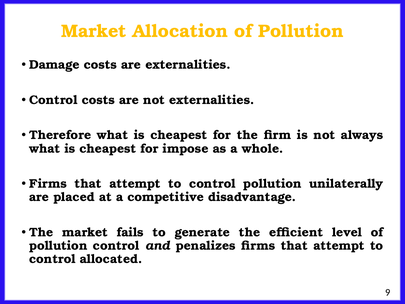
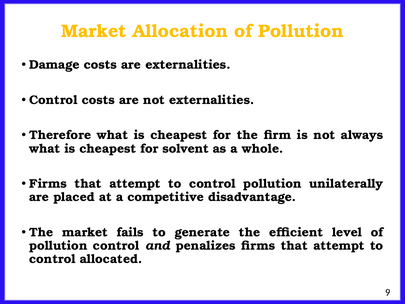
impose: impose -> solvent (186, 148)
